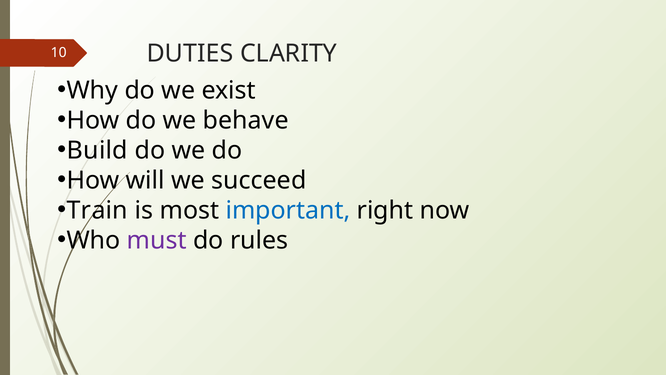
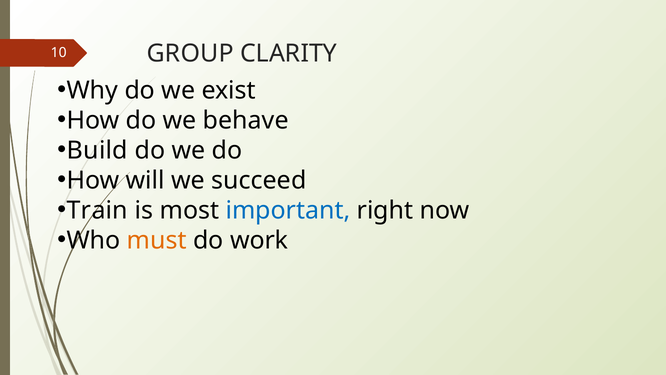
DUTIES: DUTIES -> GROUP (190, 53)
must colour: purple -> orange (157, 240)
rules: rules -> work (259, 240)
